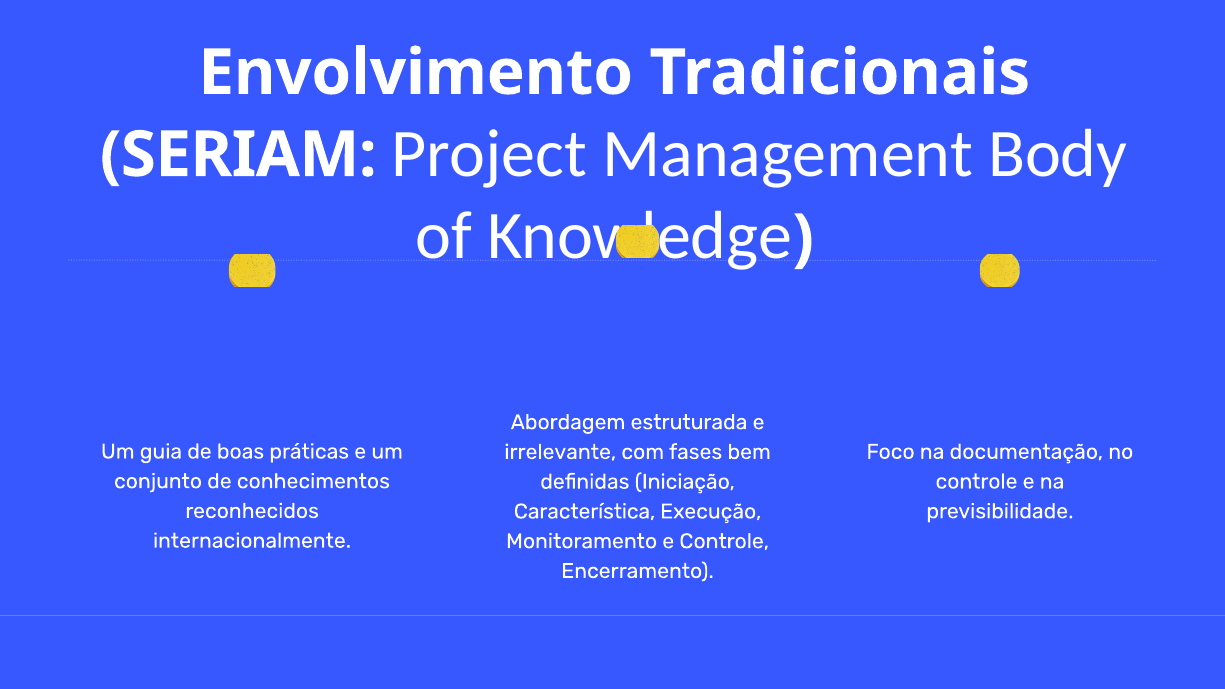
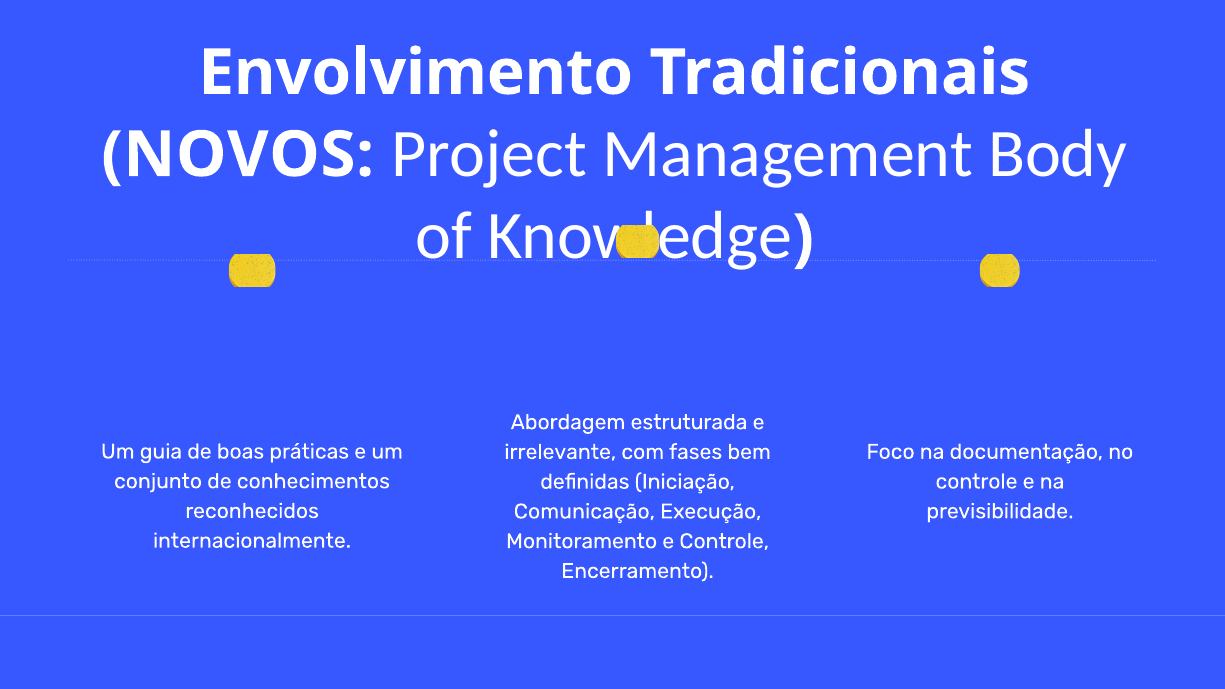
SERIAM: SERIAM -> NOVOS (238, 155)
Característica: Característica -> Comunicação (584, 512)
